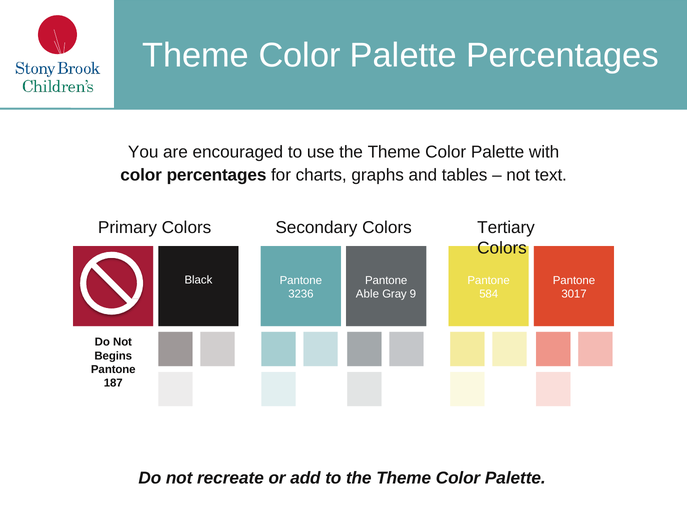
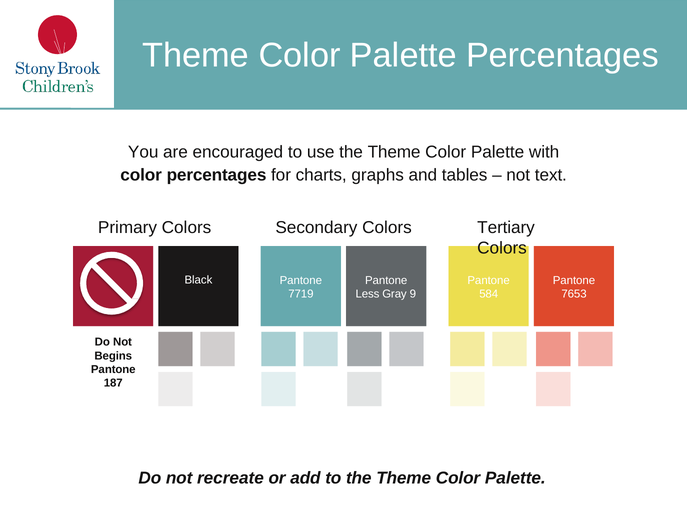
3236: 3236 -> 7719 (301, 294)
Able: Able -> Less (368, 294)
3017: 3017 -> 7653 (574, 294)
